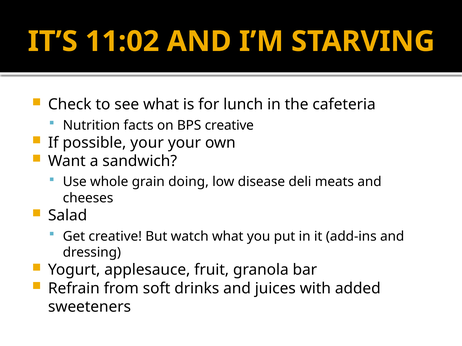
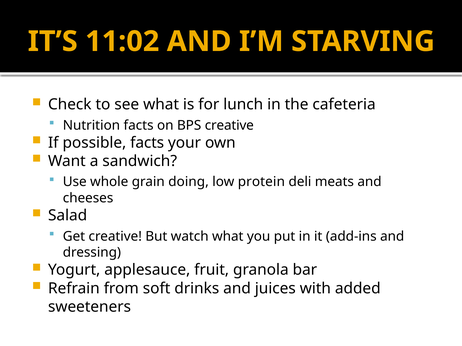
possible your: your -> facts (147, 143)
disease: disease -> protein (261, 182)
